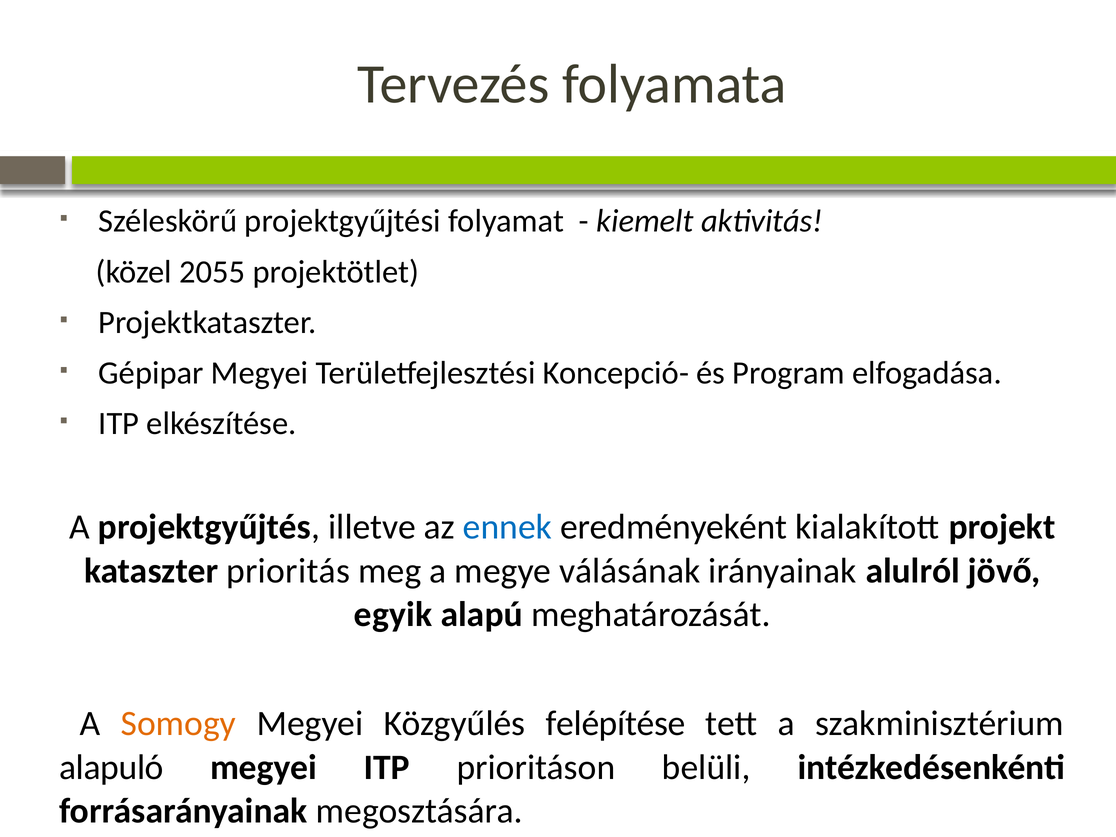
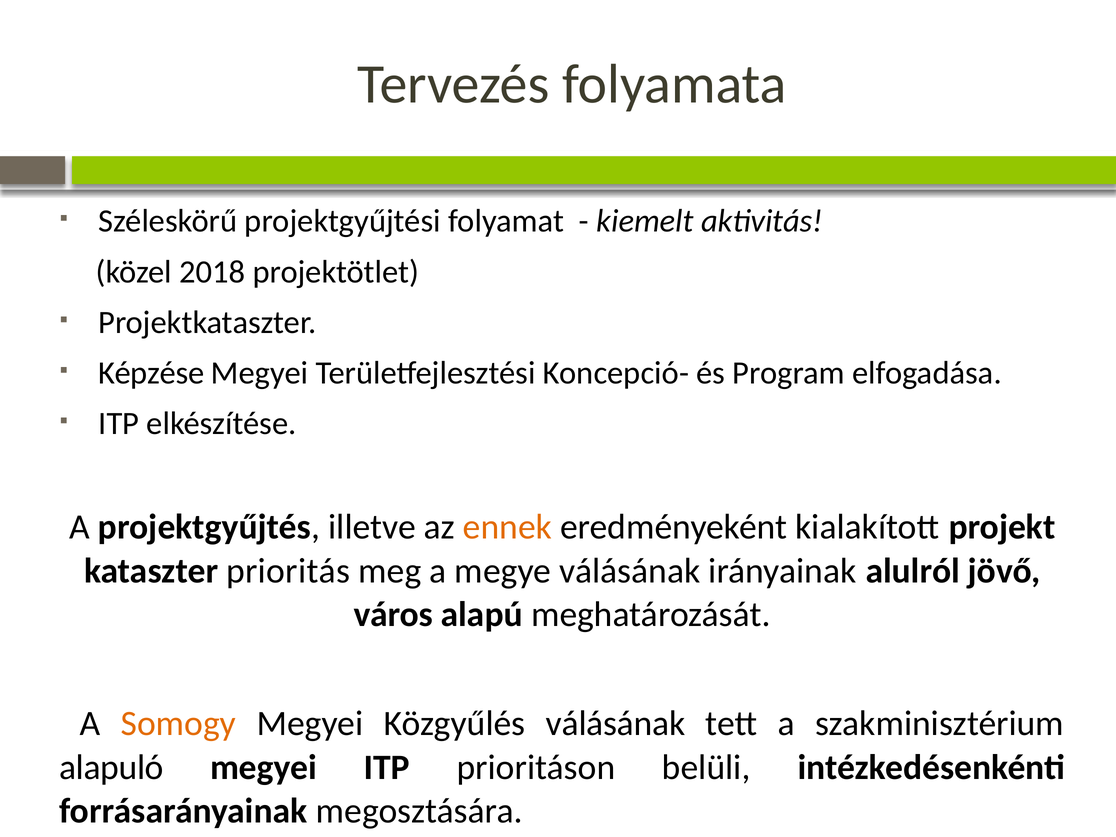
2055: 2055 -> 2018 (212, 272)
Gépipar: Gépipar -> Képzése (151, 373)
ennek colour: blue -> orange (508, 527)
egyik: egyik -> város (393, 614)
Közgyűlés felépítése: felépítése -> válásának (616, 724)
